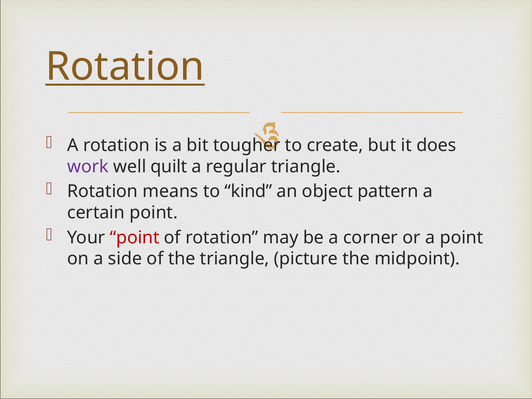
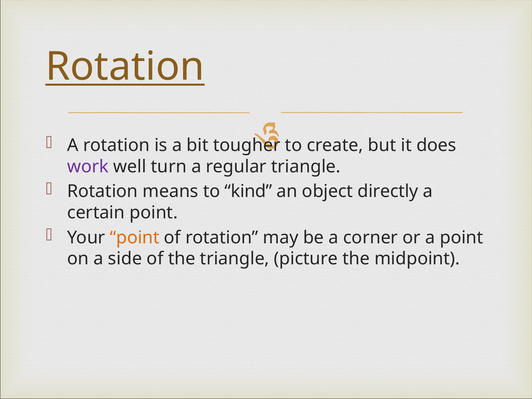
quilt: quilt -> turn (169, 167)
pattern: pattern -> directly (388, 191)
point colour: red -> orange (135, 238)
